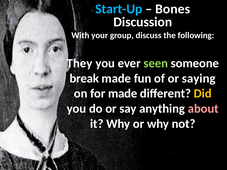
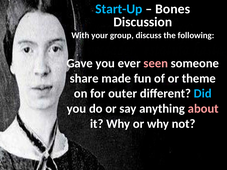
They: They -> Gave (80, 63)
seen colour: light green -> pink (156, 63)
break: break -> share (84, 79)
saying: saying -> theme (199, 79)
for made: made -> outer (123, 94)
Did colour: yellow -> light blue (203, 94)
